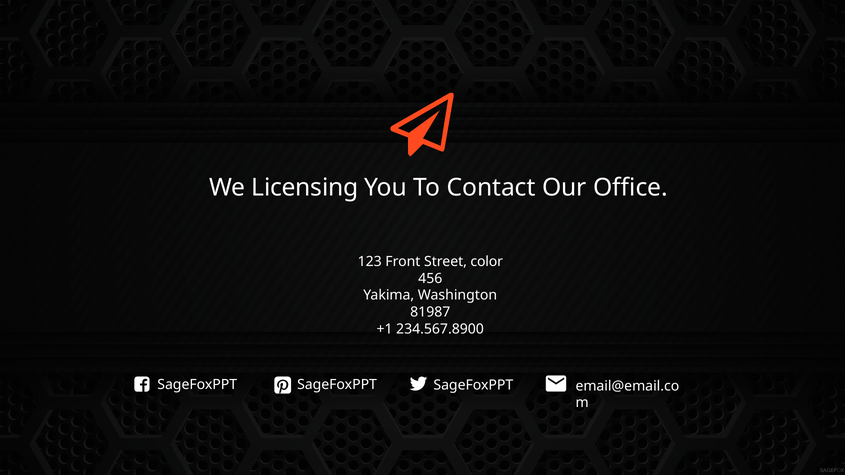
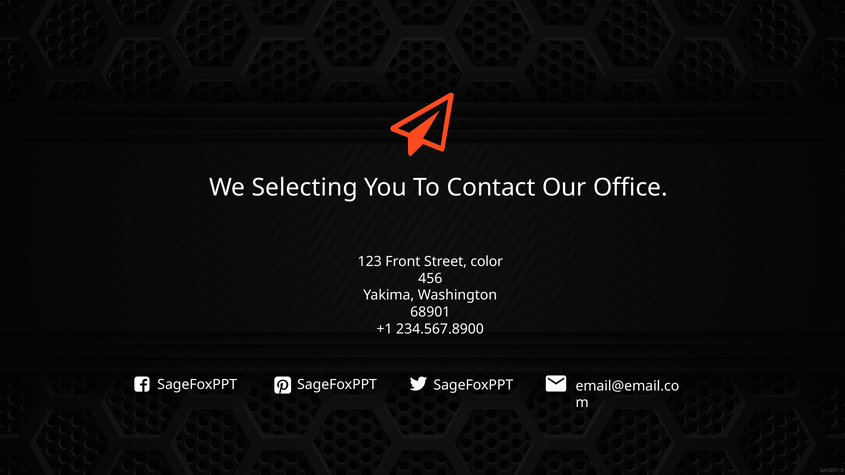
Licensing: Licensing -> Selecting (305, 188)
81987: 81987 -> 68901 (430, 312)
